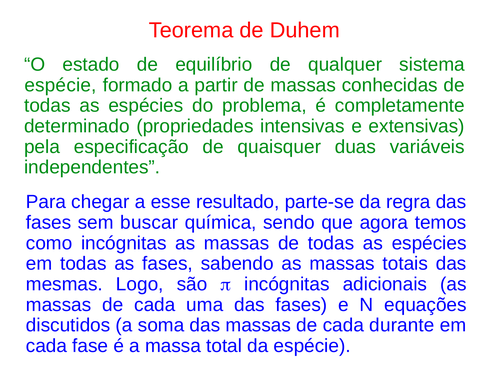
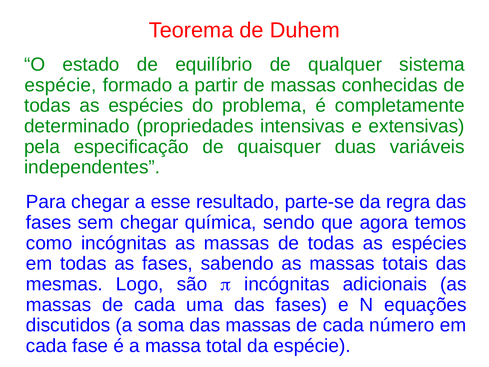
sem buscar: buscar -> chegar (149, 222)
durante: durante -> número (402, 325)
